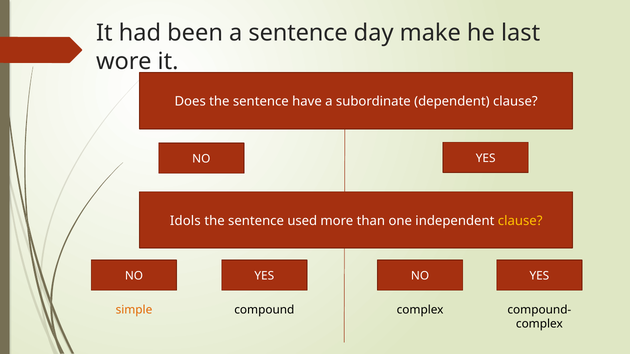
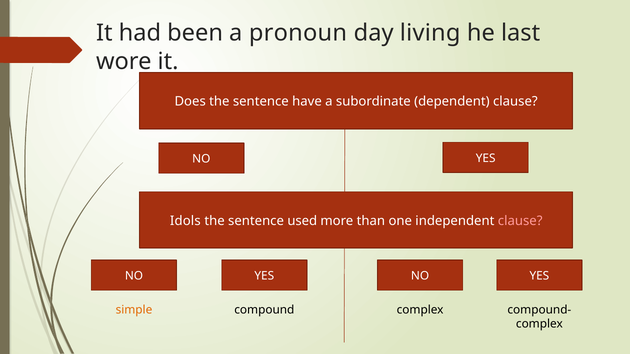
a sentence: sentence -> pronoun (298, 33)
make: make -> living (430, 33)
clause colour: yellow -> pink (520, 221)
